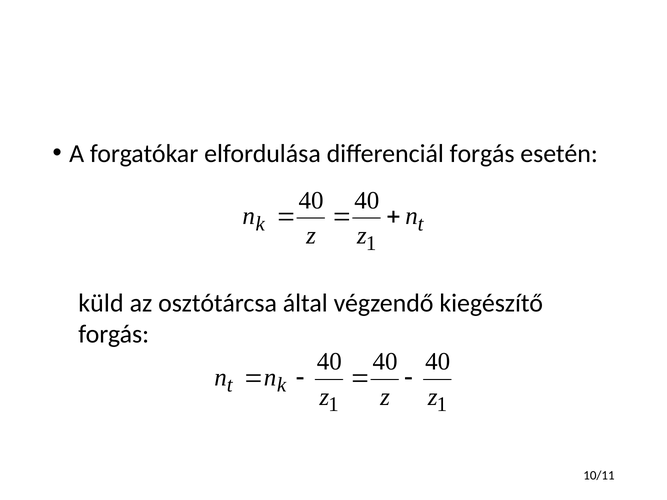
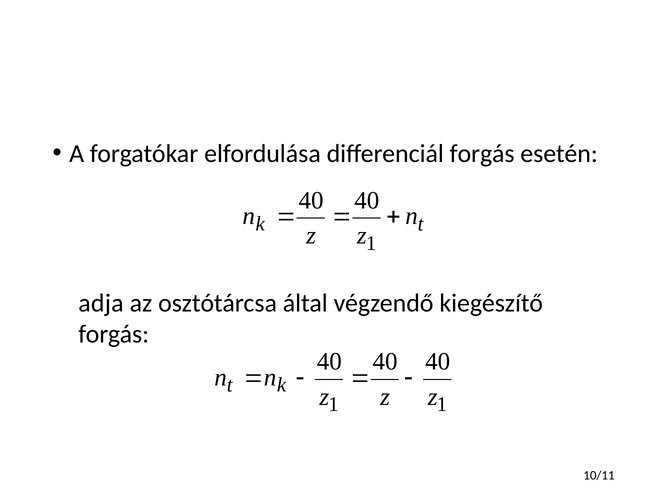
küld: küld -> adja (101, 303)
